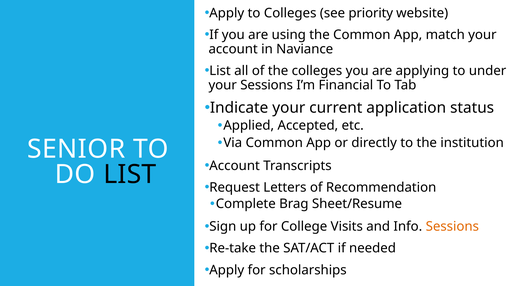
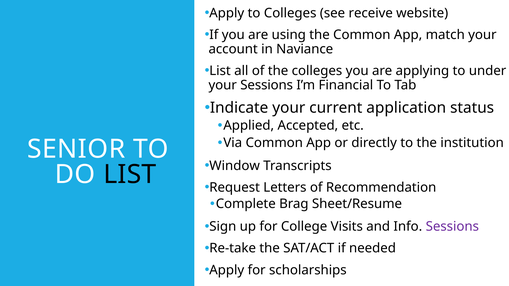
priority: priority -> receive (371, 13)
Account: Account -> Window (235, 166)
Sessions colour: orange -> purple (452, 227)
